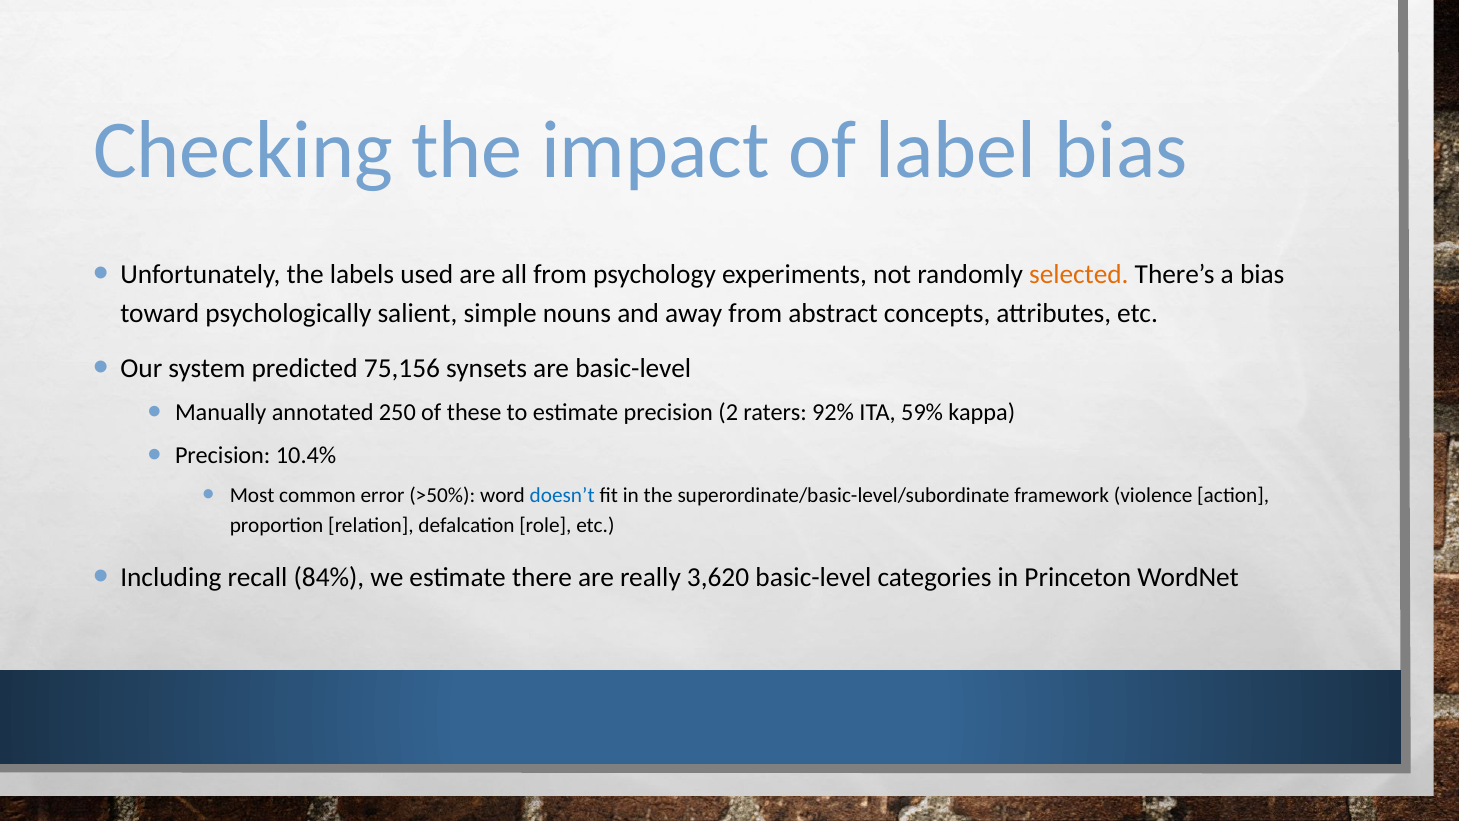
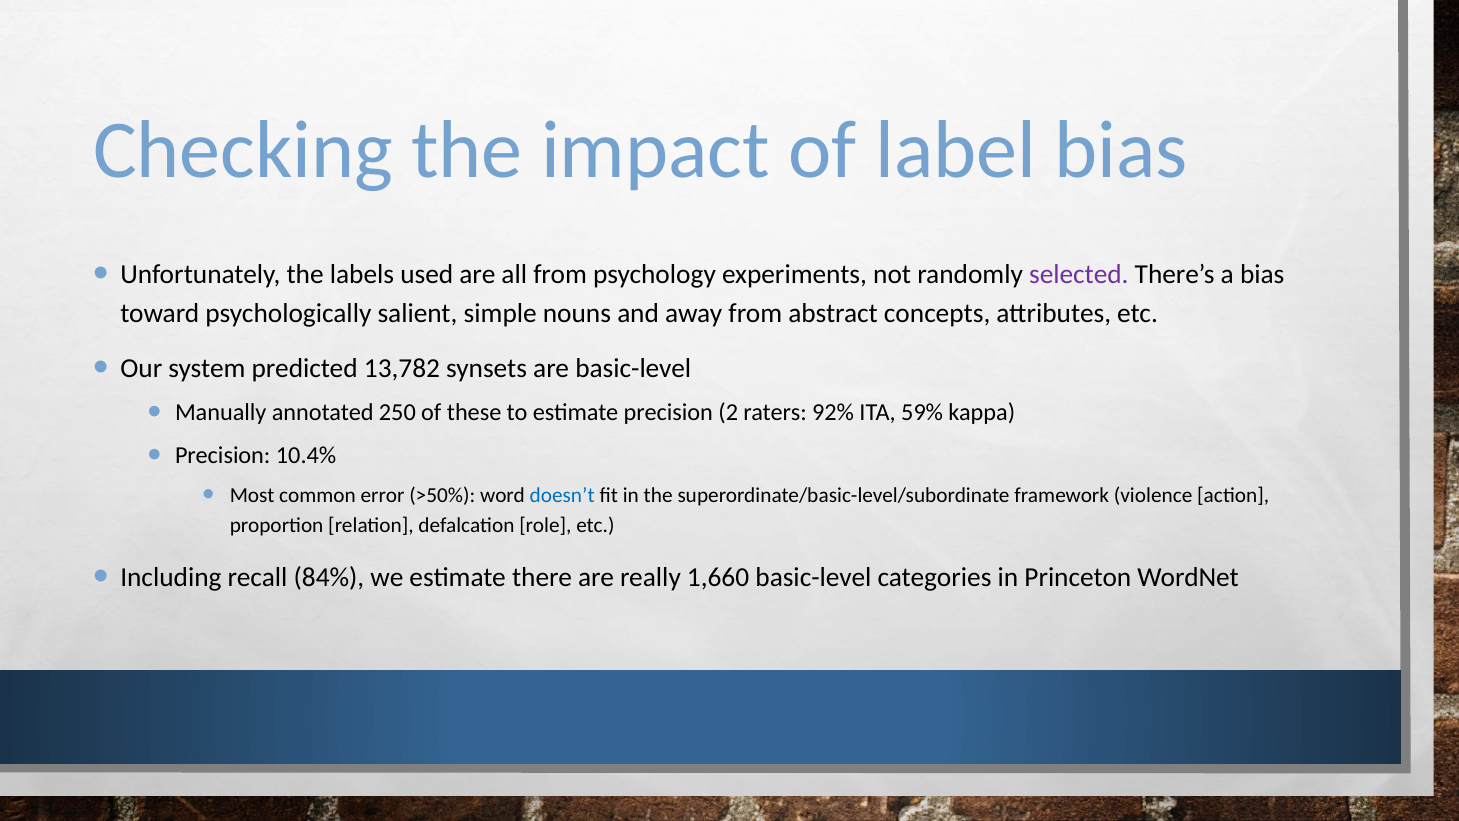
selected colour: orange -> purple (1079, 274)
75,156: 75,156 -> 13,782 (402, 368)
3,620: 3,620 -> 1,660 (718, 577)
